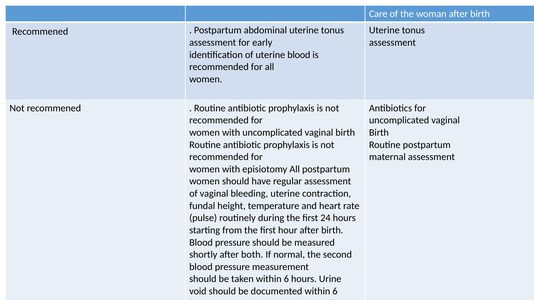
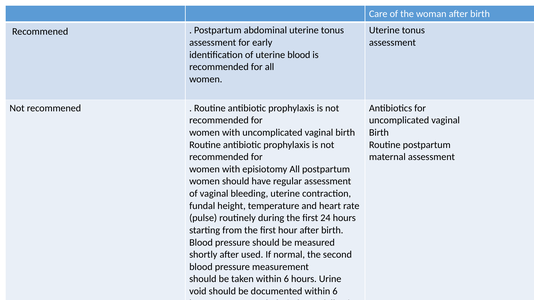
both: both -> used (252, 255)
